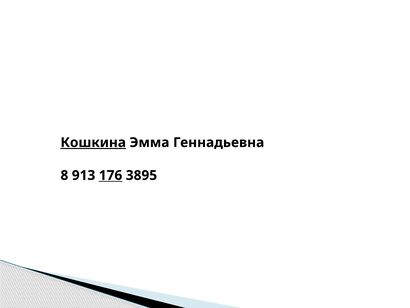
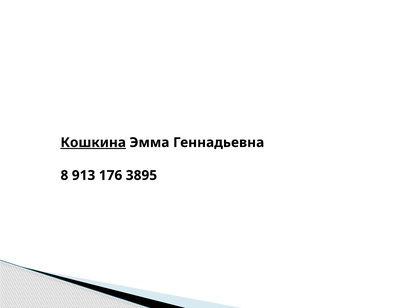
176 underline: present -> none (111, 175)
